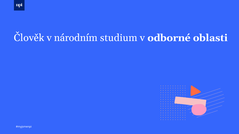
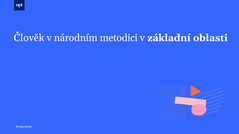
studium: studium -> metodici (119, 38)
odborné: odborné -> základní (169, 38)
